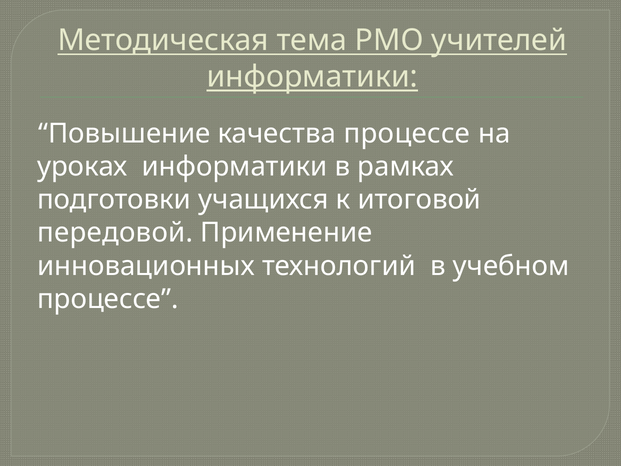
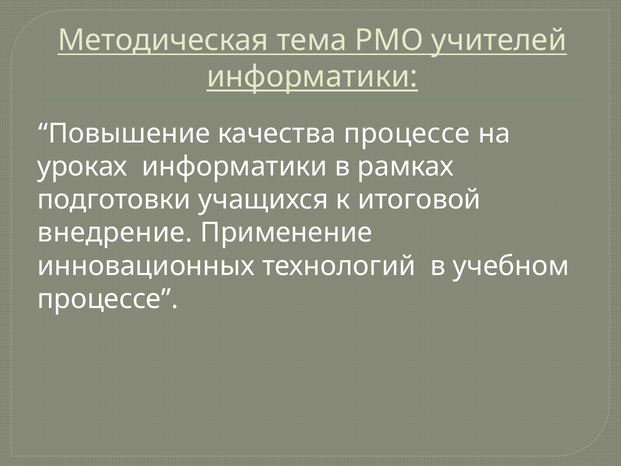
передовой: передовой -> внедрение (115, 233)
